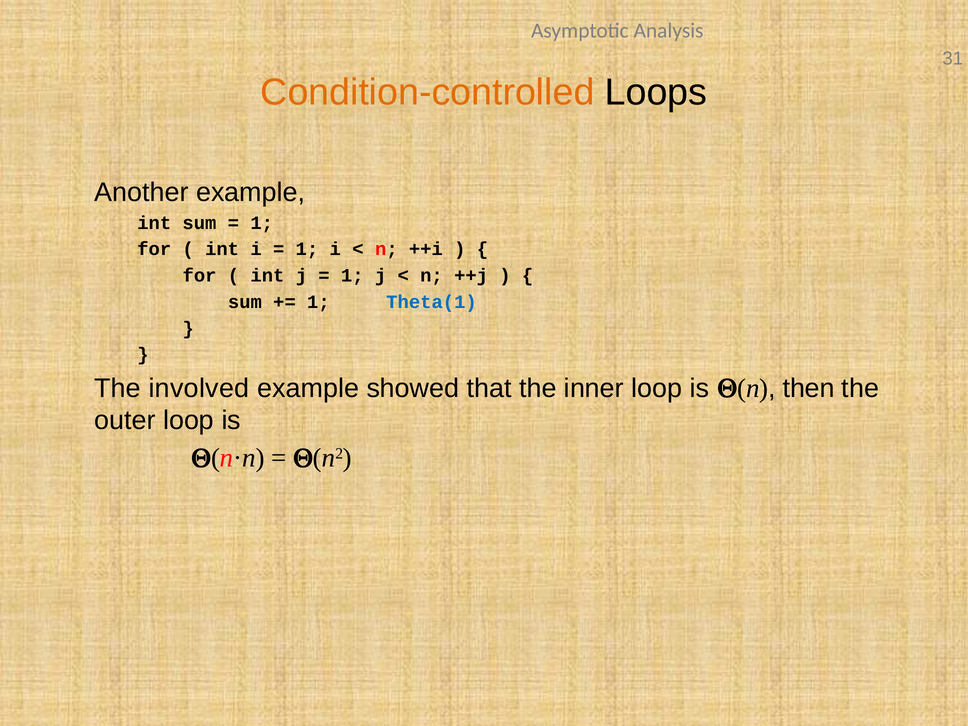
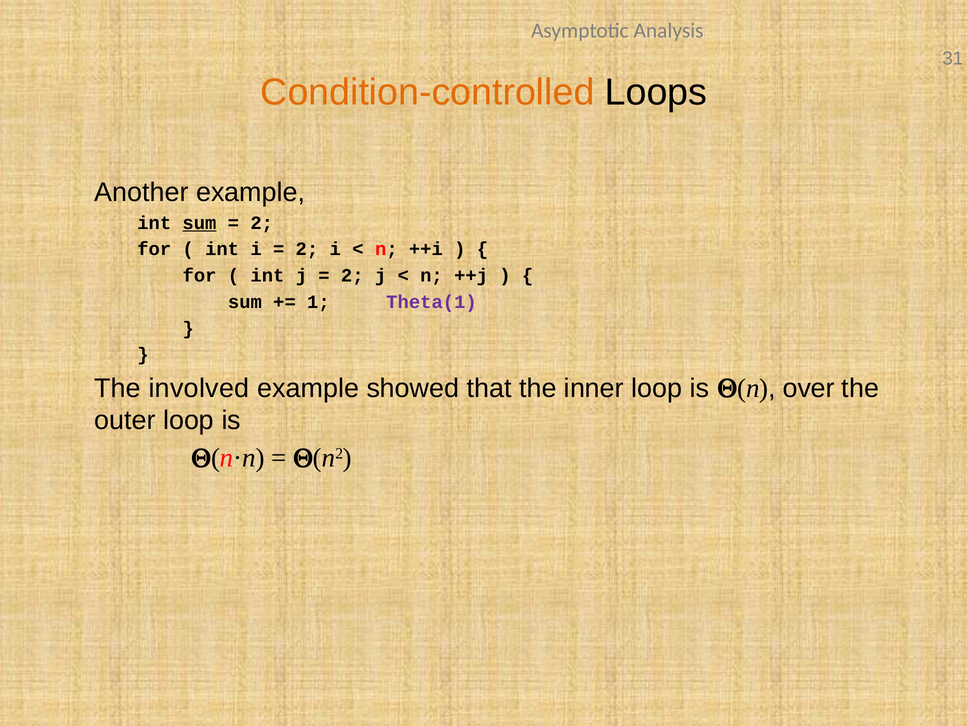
sum underline: none -> present (199, 223)
1: 1 -> 2 (262, 223)
1: 1 -> 2 (307, 249)
1: 1 -> 2 (352, 276)
Theta(1 colour: blue -> purple (432, 302)
then: then -> over (809, 388)
